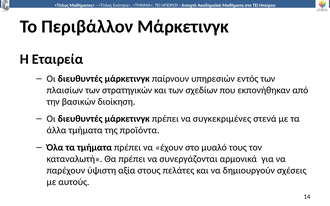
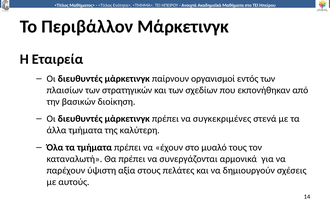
υπηρεσιών: υπηρεσιών -> οργανισμοί (213, 79)
προϊόντα: προϊόντα -> καλύτερη (140, 130)
